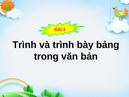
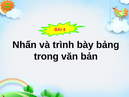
Trình: Trình -> Nhấn (25, 45)
